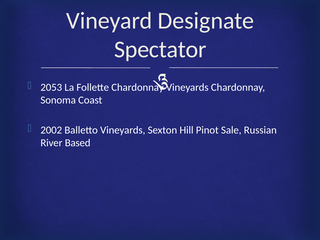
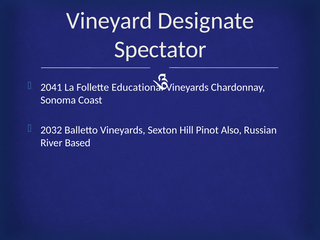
2053: 2053 -> 2041 (51, 87)
Follette Chardonnay: Chardonnay -> Educational (137, 87)
2002: 2002 -> 2032 (51, 130)
Sale: Sale -> Also (231, 130)
